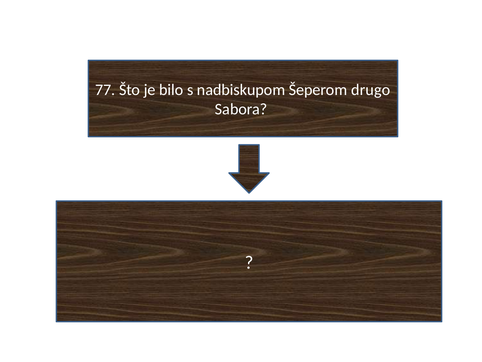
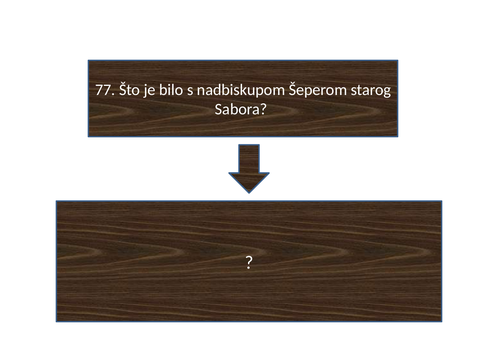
drugo: drugo -> starog (371, 90)
